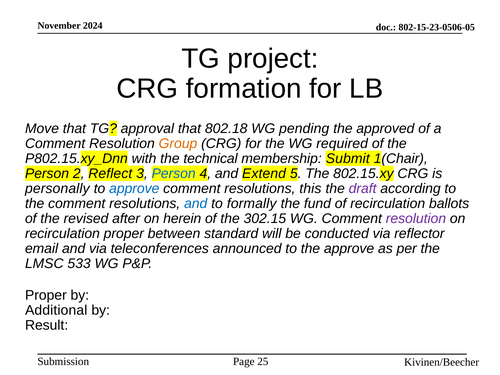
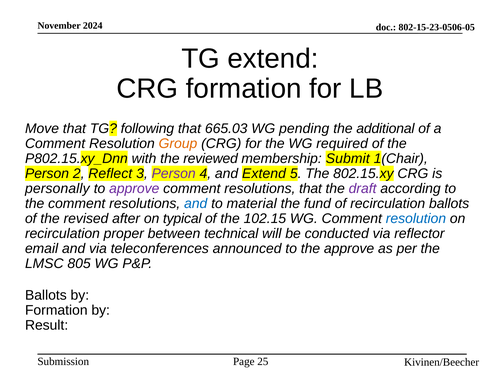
TG project: project -> extend (273, 59)
approval: approval -> following (147, 129)
802.18: 802.18 -> 665.03 (226, 129)
approved: approved -> additional (385, 129)
technical: technical -> reviewed (211, 159)
Person colour: blue -> purple (174, 174)
approve colour: blue -> purple (134, 189)
resolutions this: this -> that (311, 189)
formally: formally -> material (252, 204)
herein: herein -> typical (182, 219)
302.15: 302.15 -> 102.15 (265, 219)
resolution colour: purple -> blue (416, 219)
standard: standard -> technical (231, 234)
533: 533 -> 805 (79, 264)
Proper: Proper -> Ballots (46, 295)
Additional: Additional -> Formation (56, 310)
